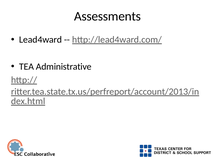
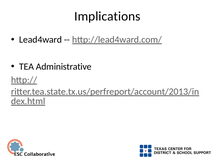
Assessments: Assessments -> Implications (107, 16)
